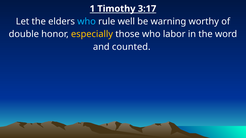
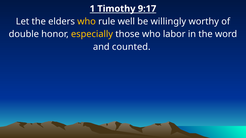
3:17: 3:17 -> 9:17 (147, 9)
who colour: light blue -> yellow (87, 21)
warning: warning -> willingly (168, 21)
